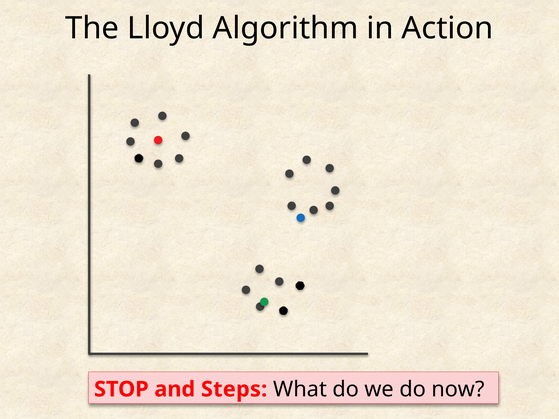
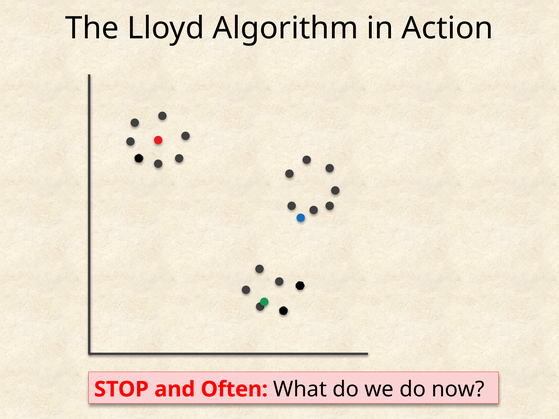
Steps: Steps -> Often (234, 390)
